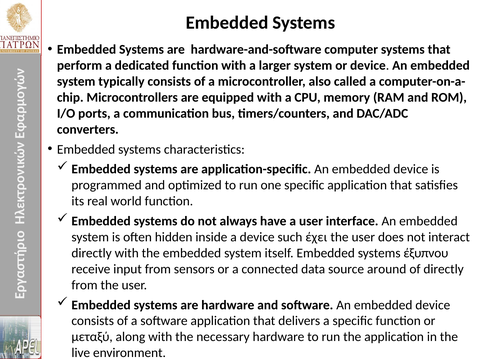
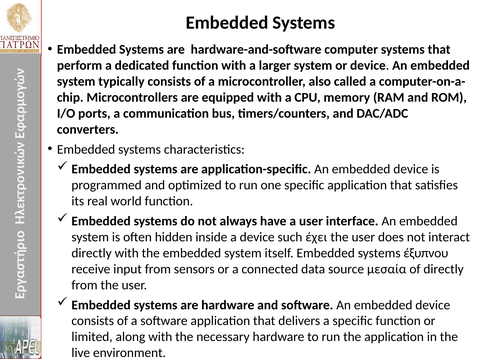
around: around -> μεσαία (387, 269)
μεταξύ: μεταξύ -> limited (92, 336)
